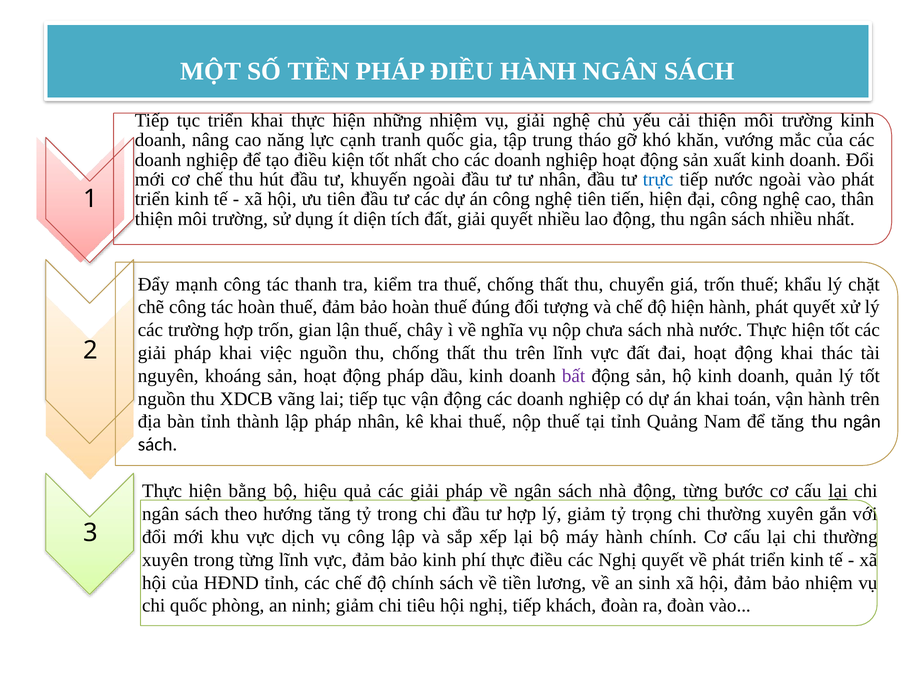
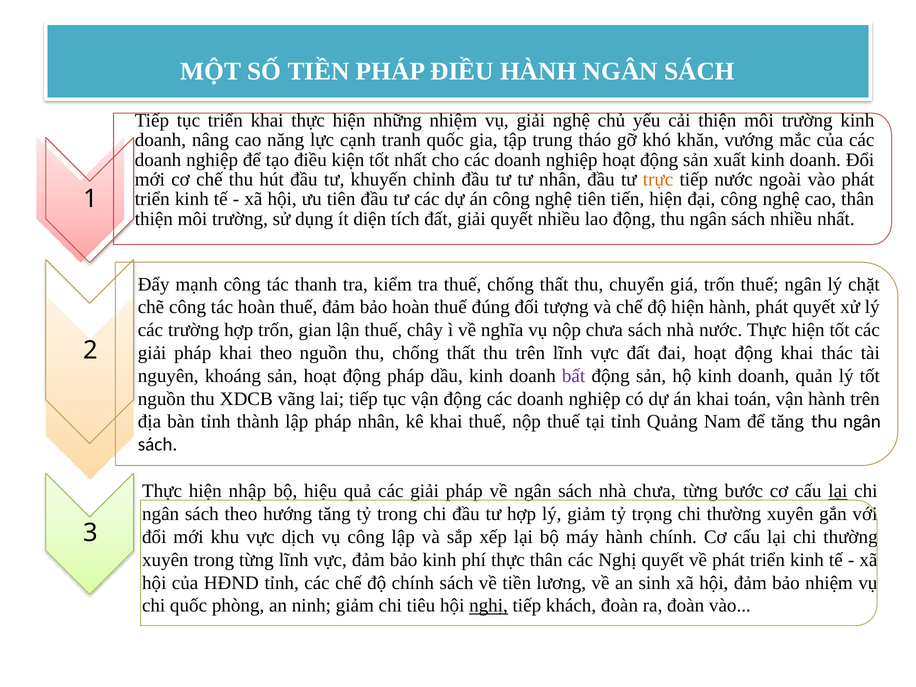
khuyến ngoài: ngoài -> chỉnh (434, 179)
trực colour: blue -> orange (658, 179)
thuế khẩu: khẩu -> ngân (803, 284)
khai việc: việc -> theo (276, 353)
bằng: bằng -> nhập (247, 491)
nhà động: động -> chưa (655, 491)
thực điều: điều -> thân (546, 560)
nghị underline: none -> present (489, 606)
